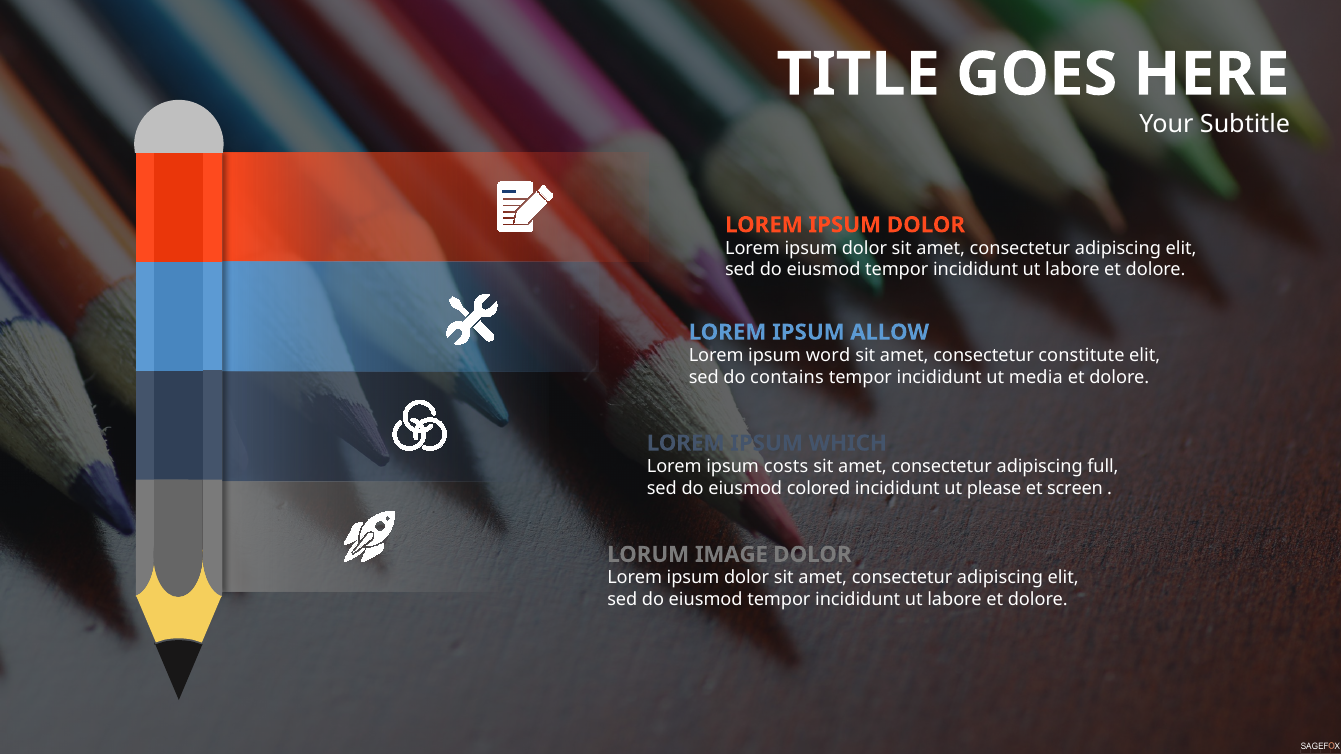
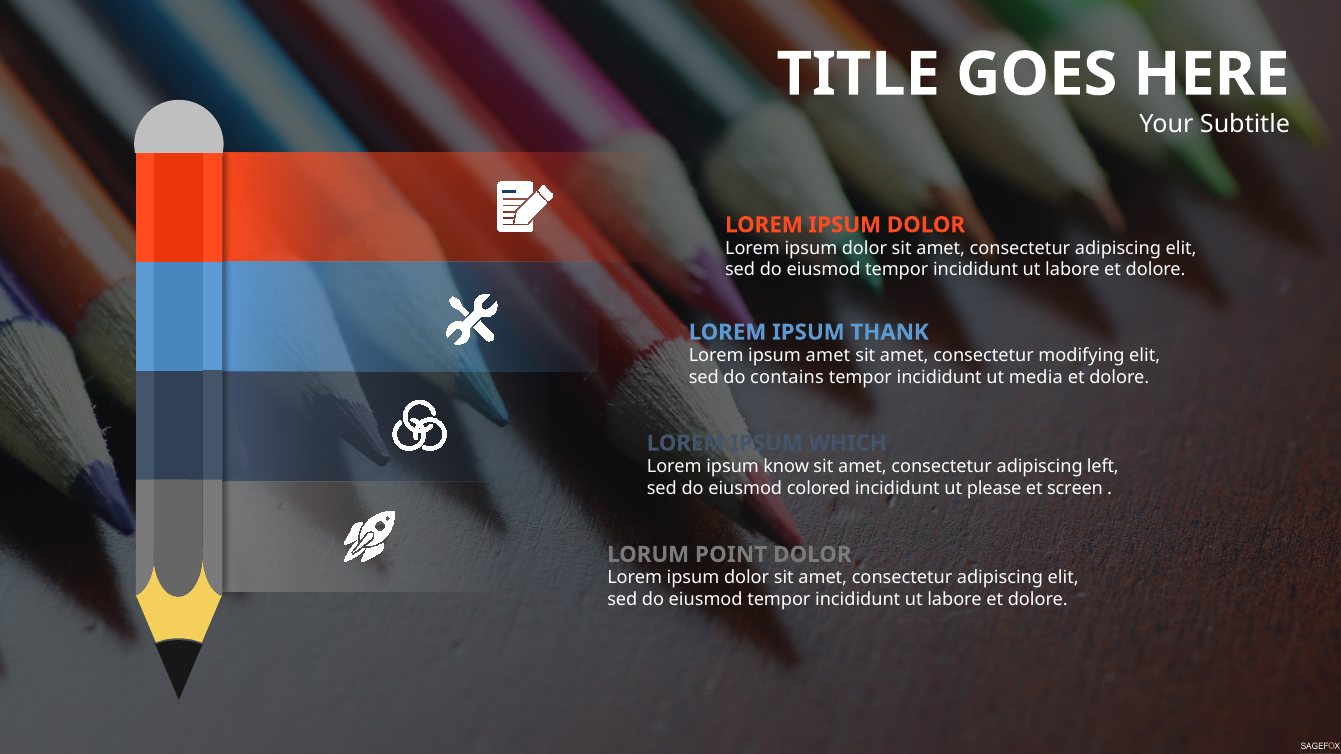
ALLOW: ALLOW -> THANK (890, 332)
ipsum word: word -> amet (828, 356)
constitute: constitute -> modifying (1082, 356)
costs: costs -> know (786, 467)
full: full -> left (1103, 467)
IMAGE: IMAGE -> POINT (731, 555)
